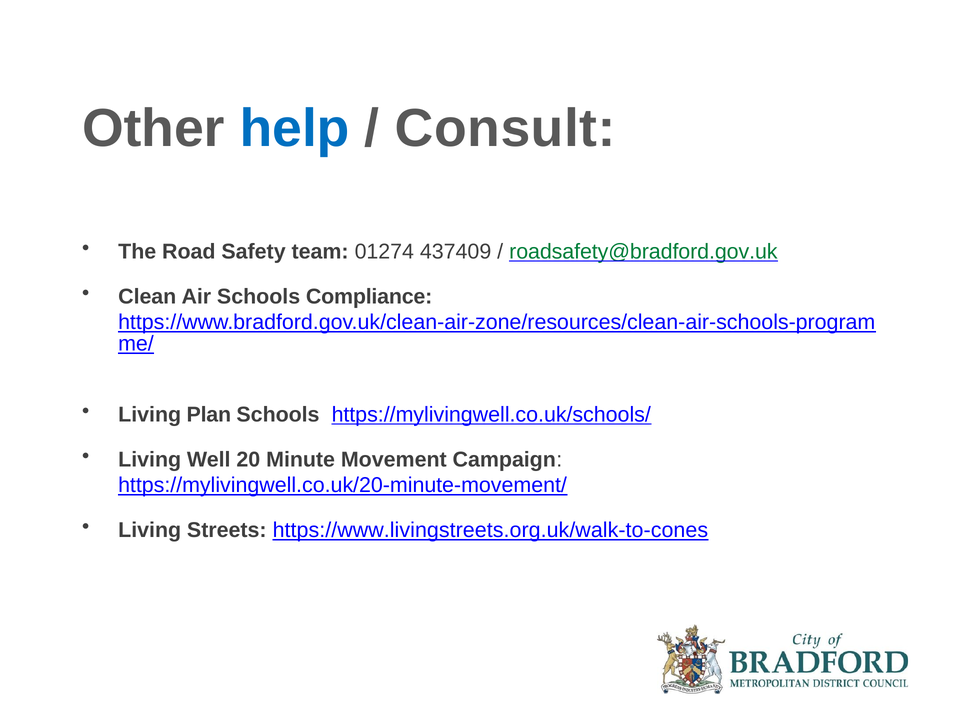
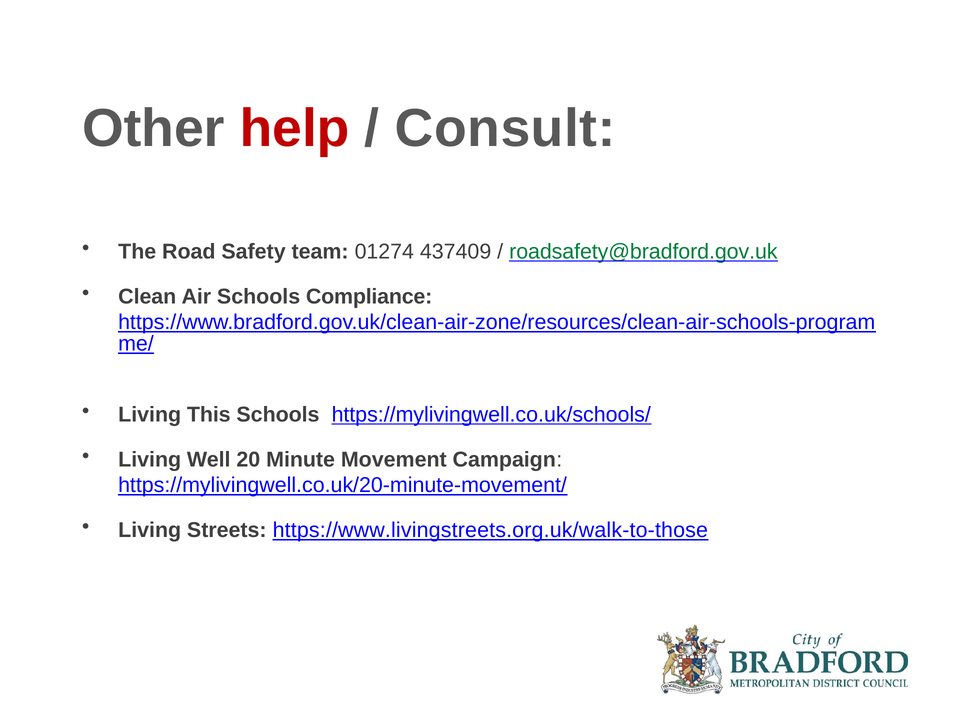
help colour: blue -> red (295, 128)
Plan: Plan -> This (209, 414)
https://www.livingstreets.org.uk/walk-to-cones: https://www.livingstreets.org.uk/walk-to-cones -> https://www.livingstreets.org.uk/walk-to-those (490, 530)
